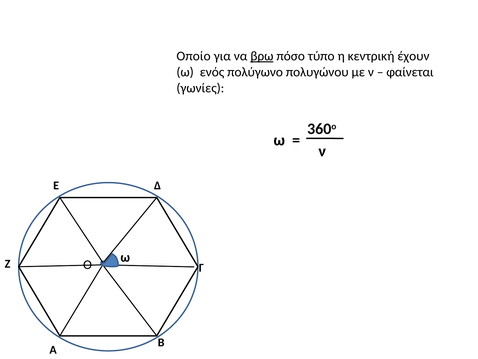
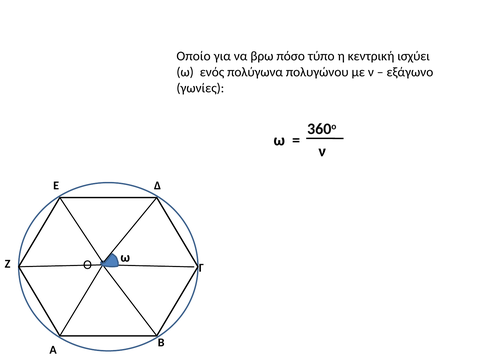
βρω underline: present -> none (262, 56)
έχουν: έχουν -> ισχύει (414, 56)
πολύγωνο: πολύγωνο -> πολύγωνα (255, 72)
φαίνεται: φαίνεται -> εξάγωνο (410, 72)
